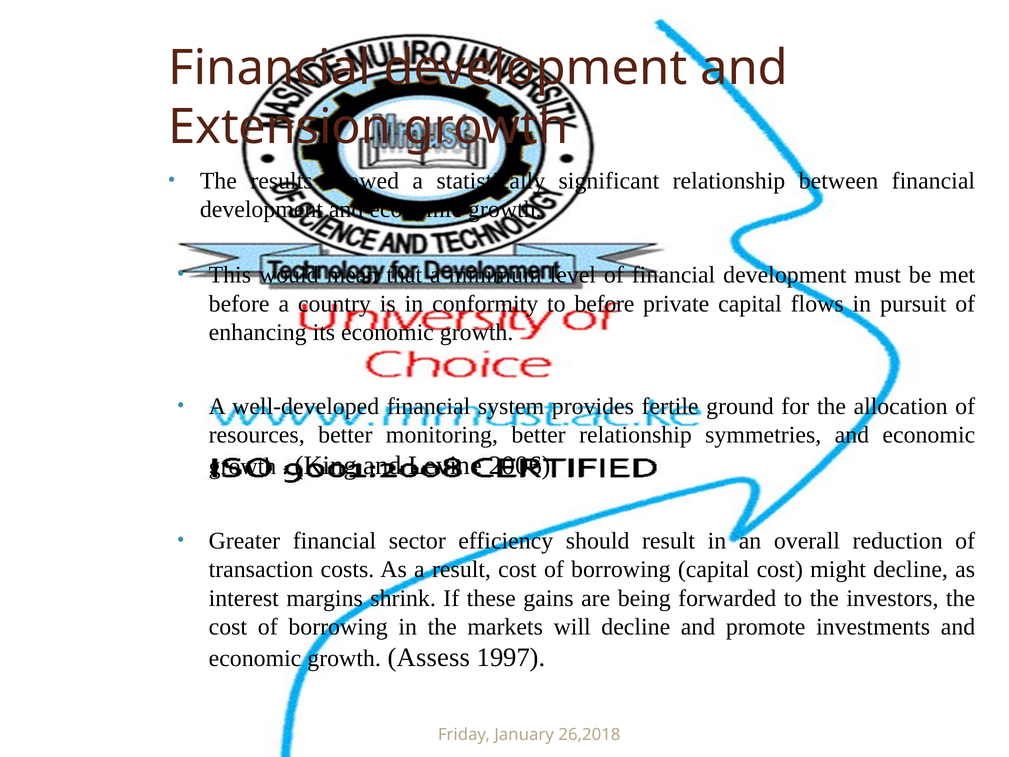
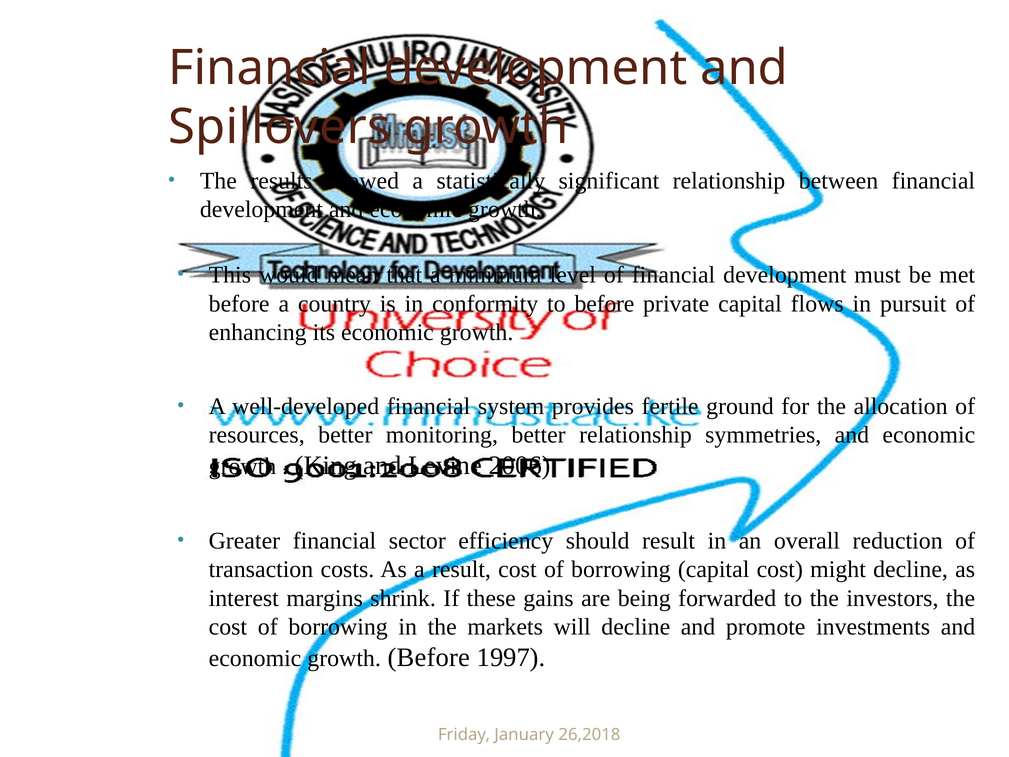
Extension: Extension -> Spillovers (280, 127)
growth Assess: Assess -> Before (429, 657)
